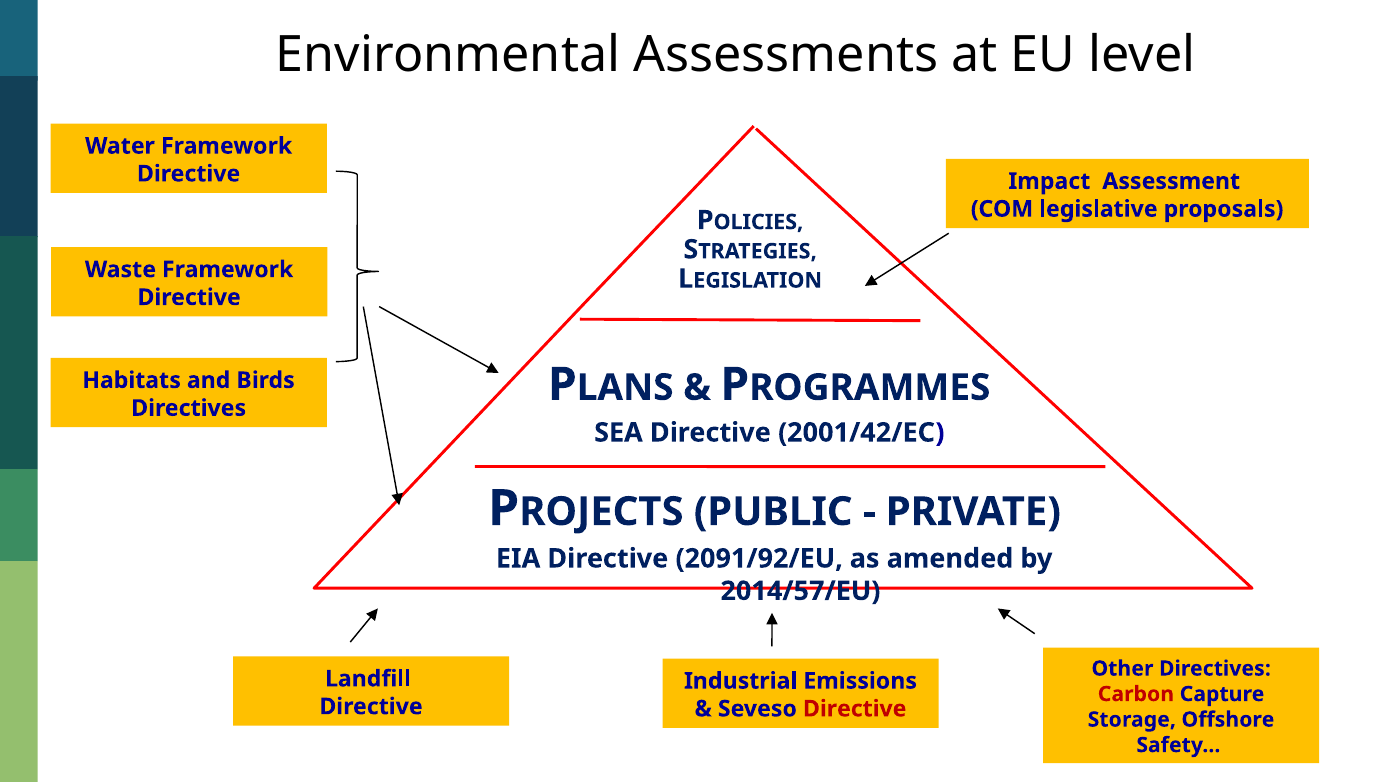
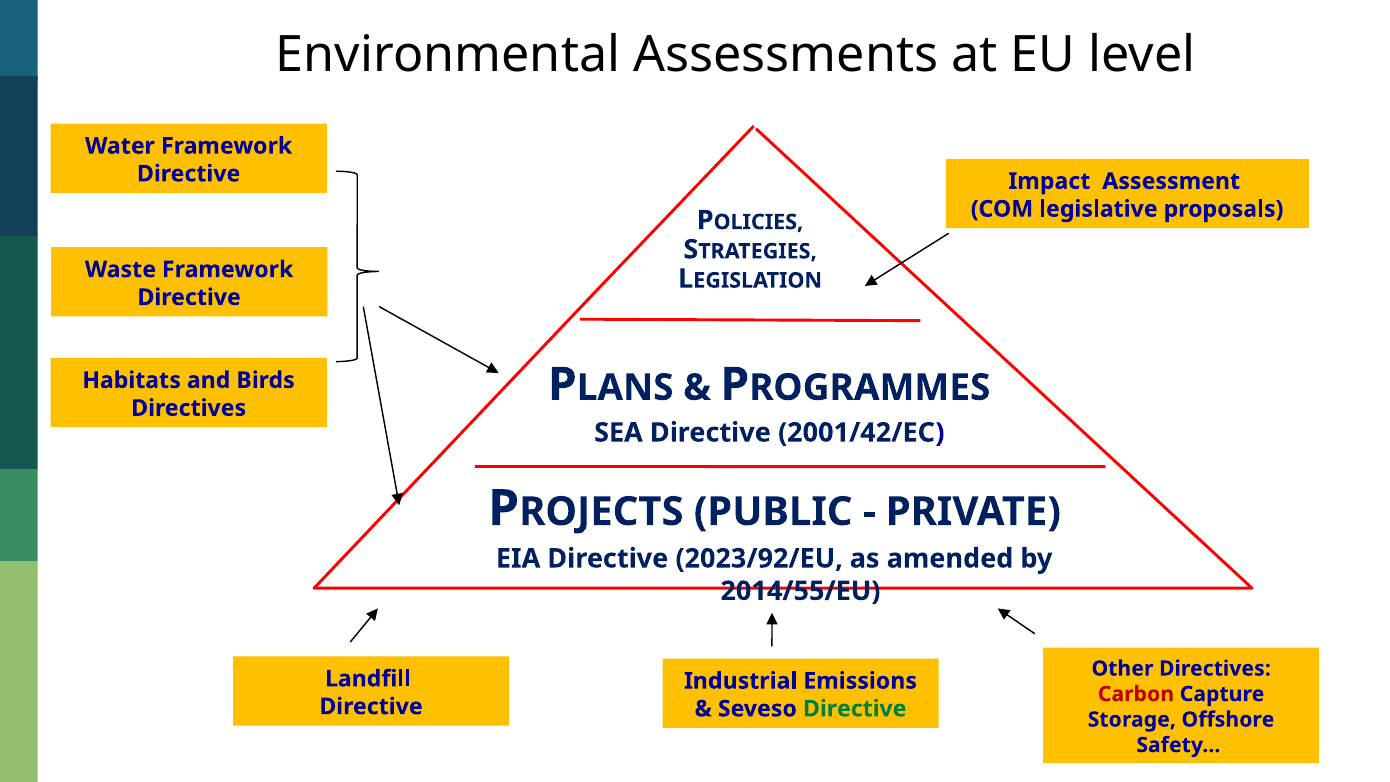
2091/92/EU: 2091/92/EU -> 2023/92/EU (759, 559)
2014/57/EU: 2014/57/EU -> 2014/55/EU (800, 591)
Directive colour: red -> green (855, 709)
